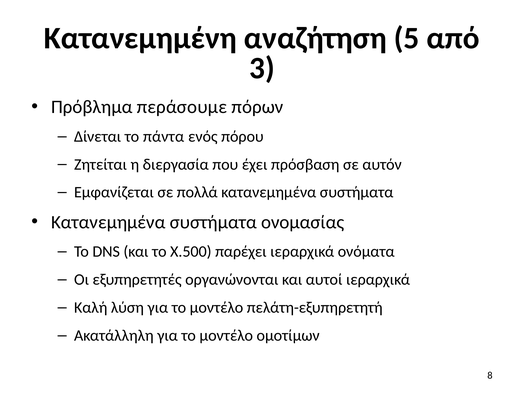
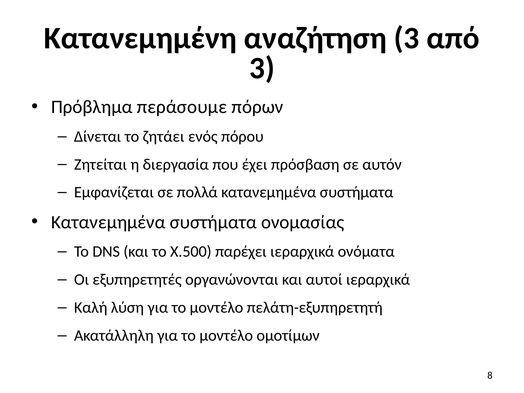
αναζήτηση 5: 5 -> 3 (407, 38)
πάντα: πάντα -> ζητάει (164, 136)
